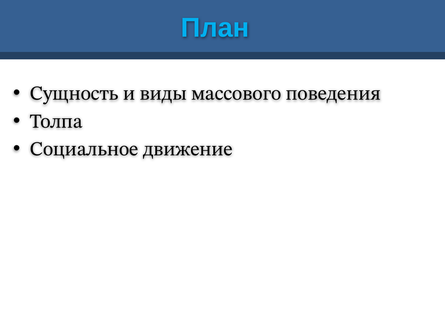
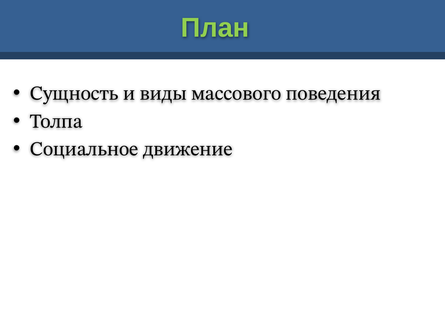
План colour: light blue -> light green (215, 28)
